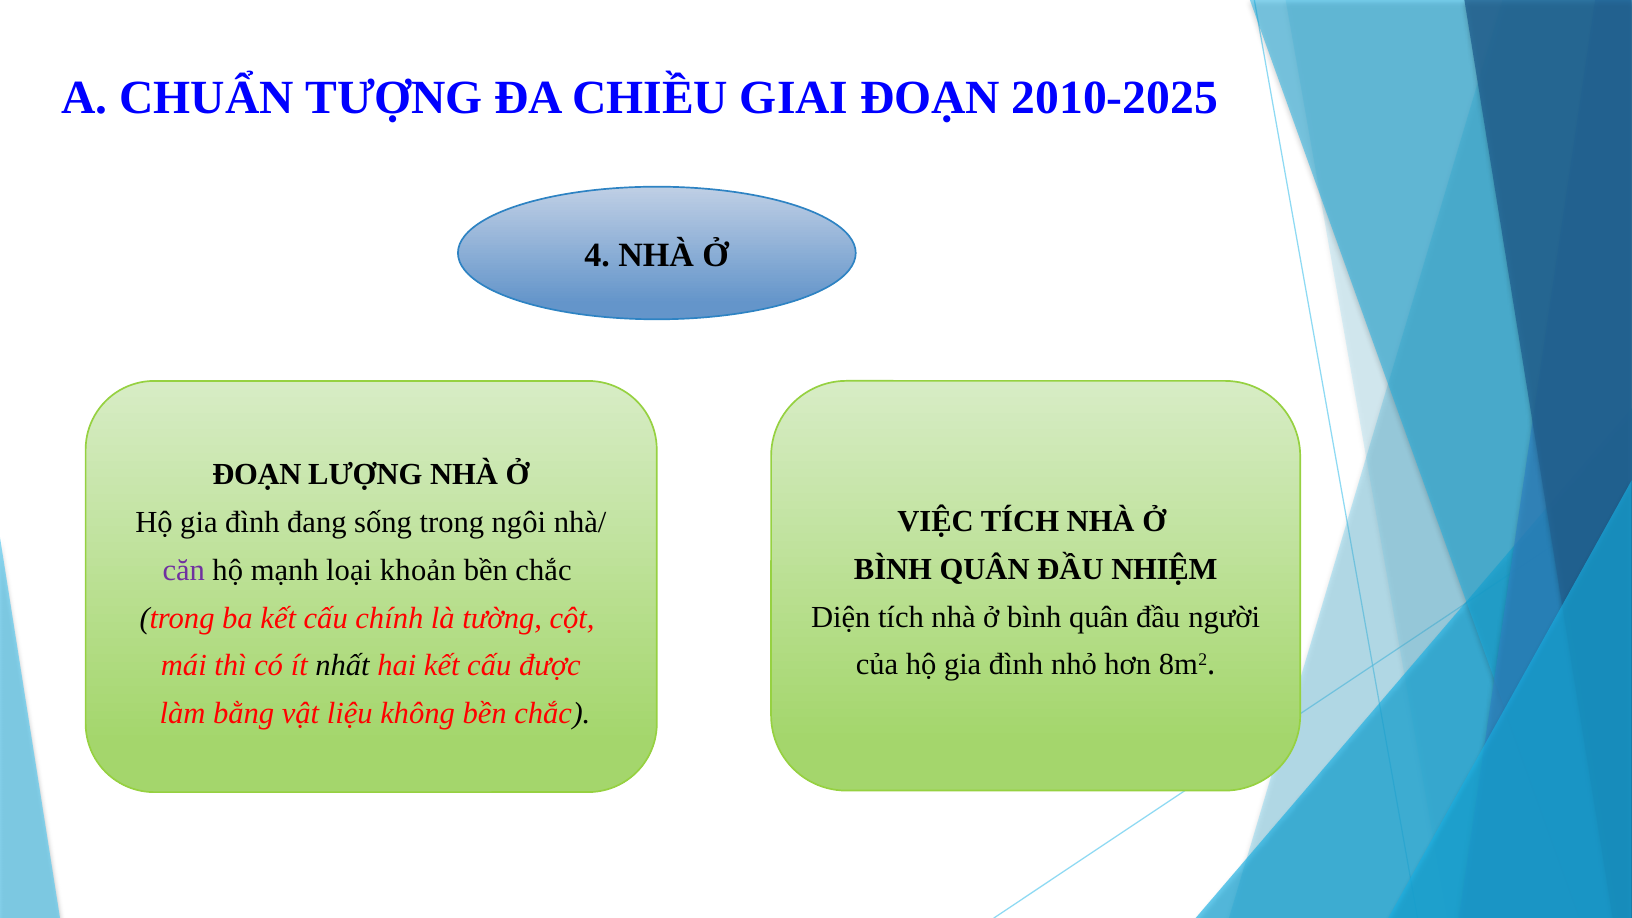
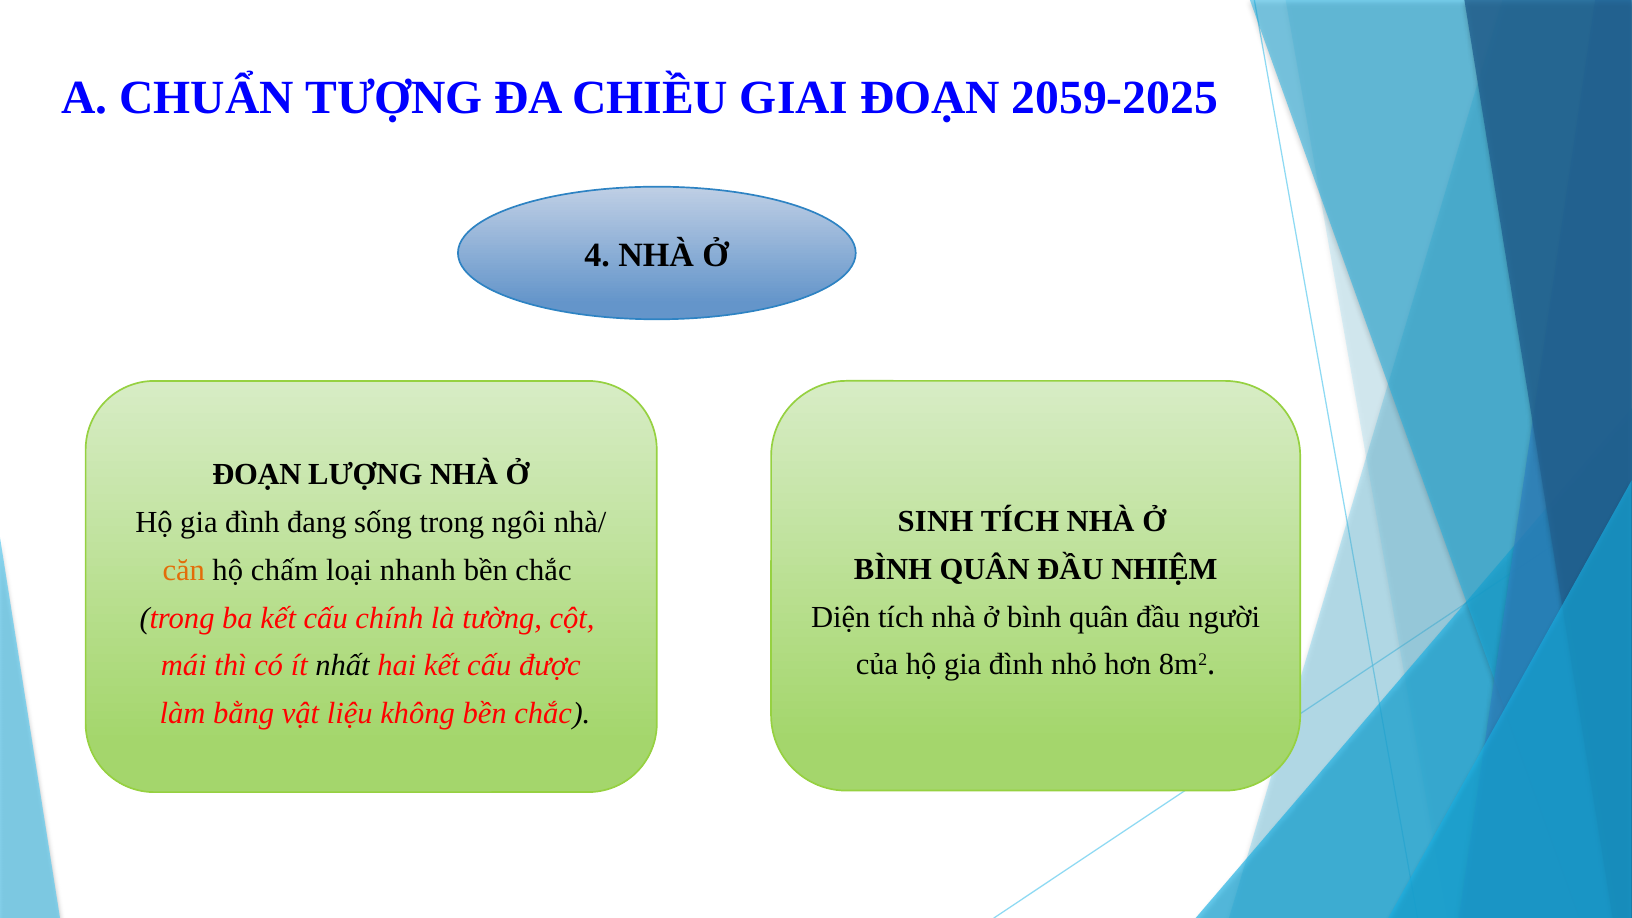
2010-2025: 2010-2025 -> 2059-2025 (1115, 98)
VIỆC: VIỆC -> SINH (935, 522)
căn colour: purple -> orange (184, 570)
mạnh: mạnh -> chấm (285, 570)
khoản: khoản -> nhanh (418, 570)
